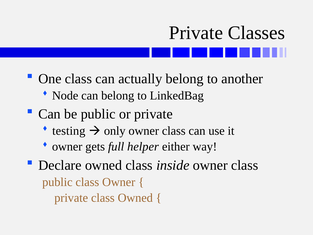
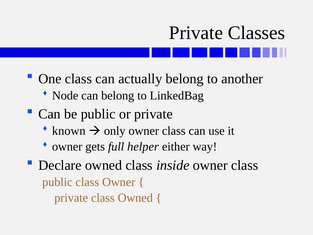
testing: testing -> known (69, 131)
